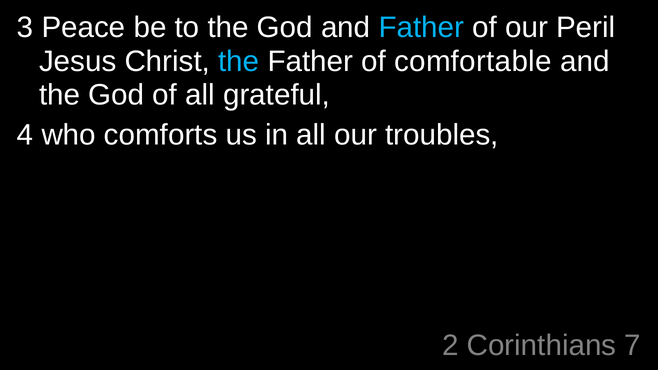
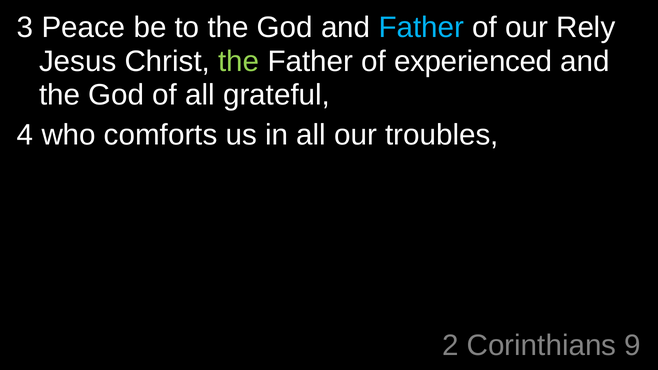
Peril: Peril -> Rely (586, 28)
the colour: light blue -> light green (239, 61)
comfortable: comfortable -> experienced (473, 61)
7: 7 -> 9 (633, 346)
